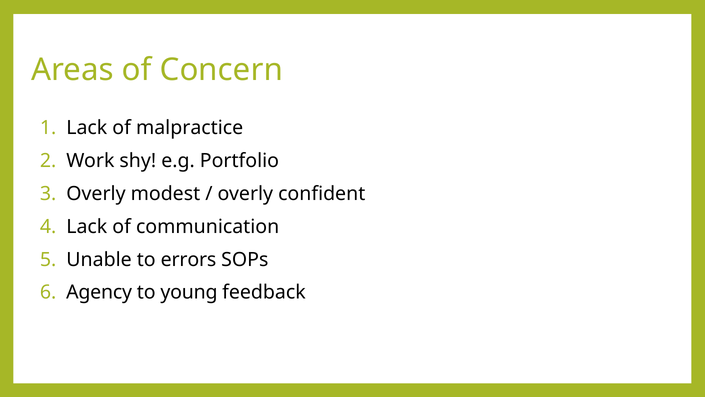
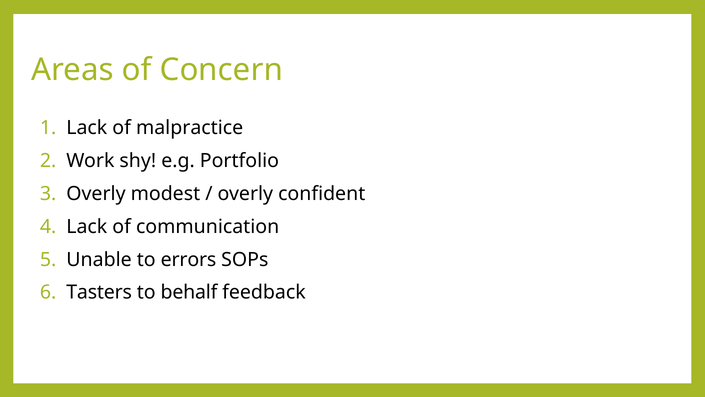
Agency: Agency -> Tasters (99, 292)
young: young -> behalf (189, 292)
